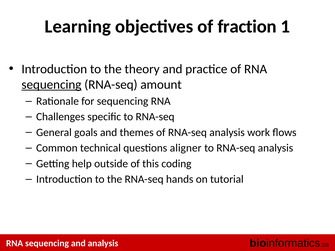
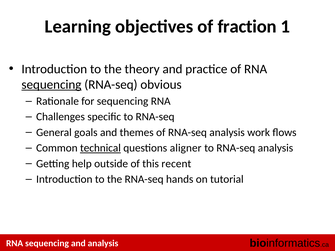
amount: amount -> obvious (161, 85)
technical underline: none -> present (100, 148)
coding: coding -> recent (176, 164)
